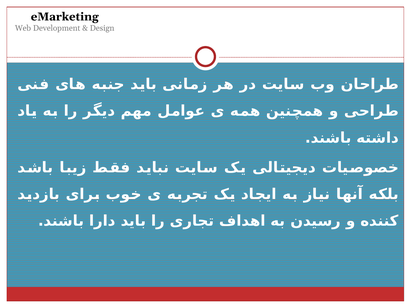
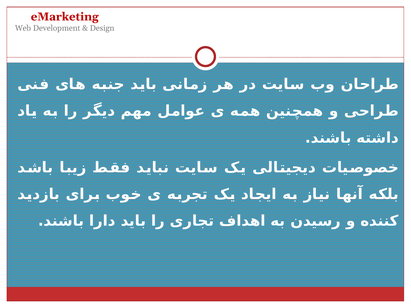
eMarketing colour: black -> red (65, 17)
